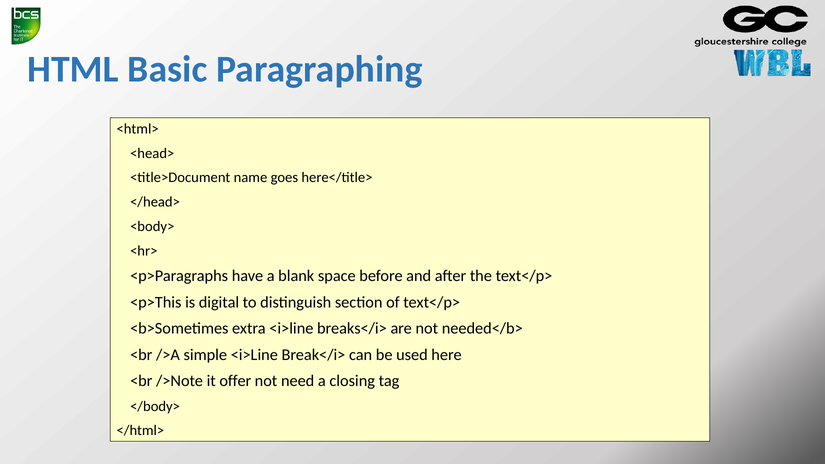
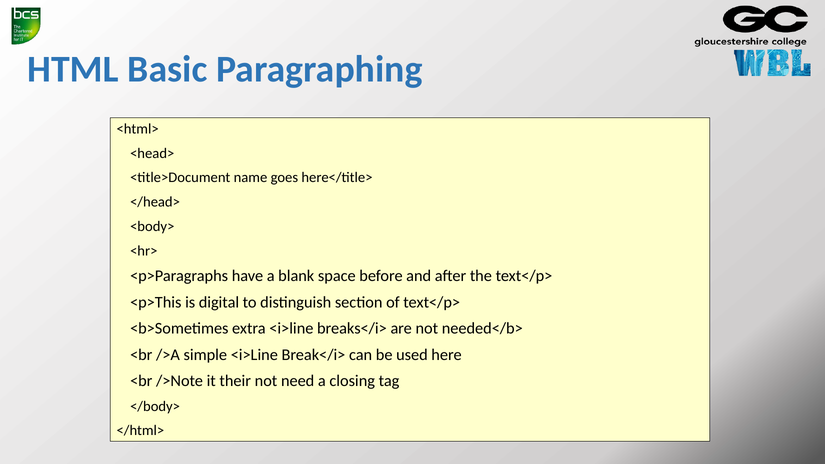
offer: offer -> their (235, 381)
